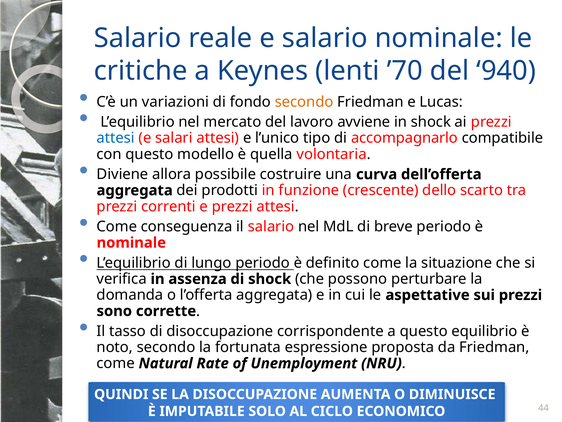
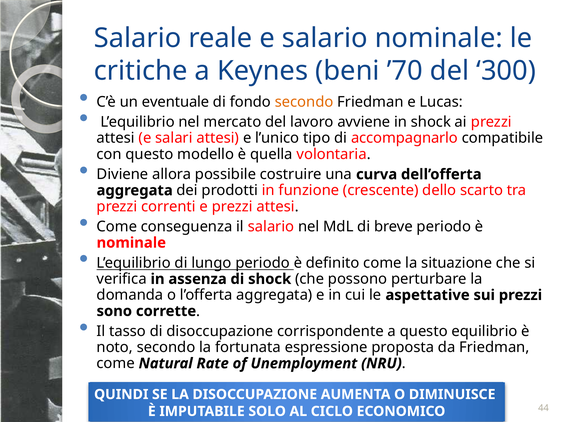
lenti: lenti -> beni (347, 71)
940: 940 -> 300 (506, 71)
variazioni: variazioni -> eventuale (176, 102)
attesi colour: blue -> black (116, 138)
